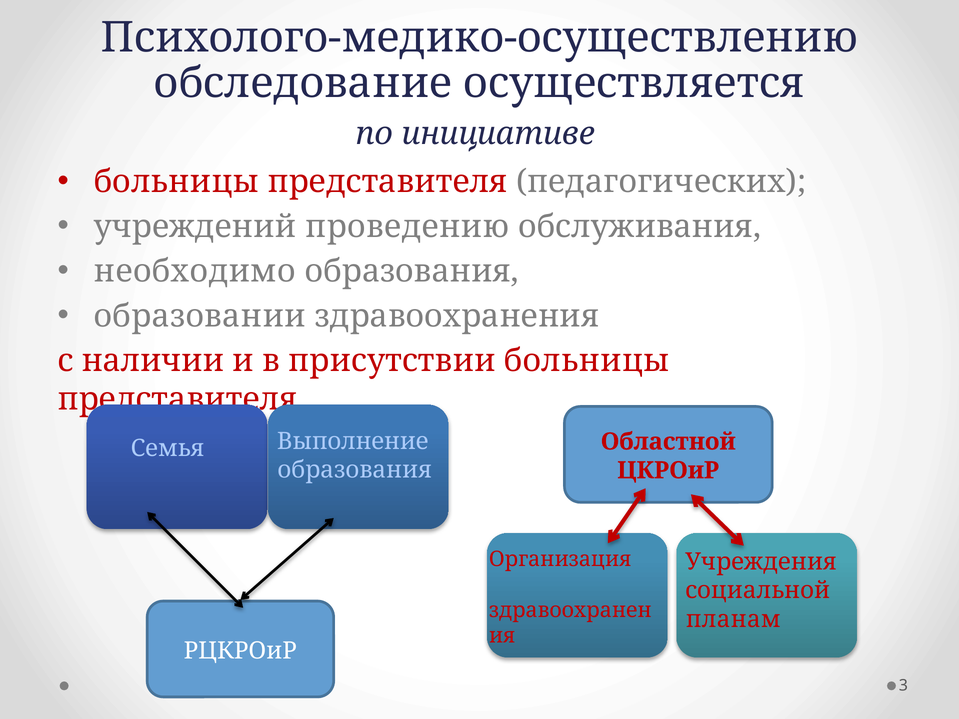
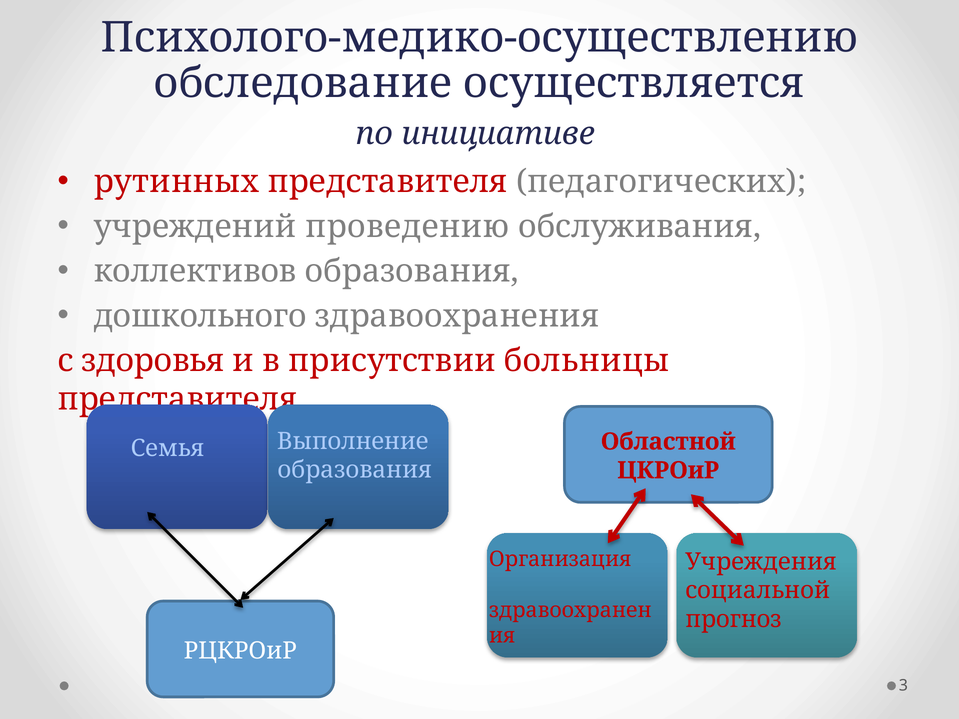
больницы: больницы -> рутинных (176, 182)
необходимо: необходимо -> коллективов (195, 271)
образовании: образовании -> дошкольного (200, 316)
наличии: наличии -> здоровья (153, 361)
планам: планам -> прогноз (733, 619)
